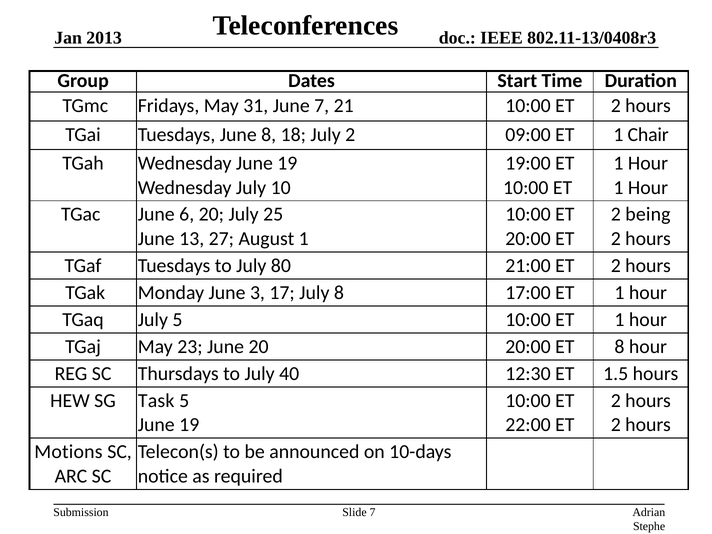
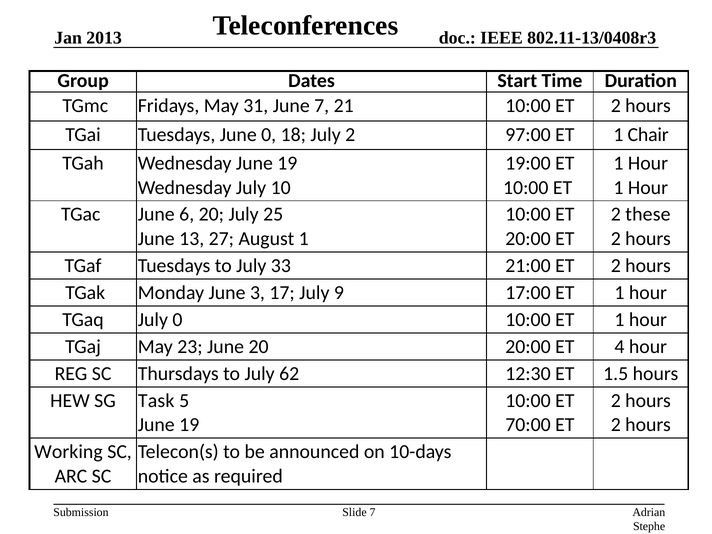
June 8: 8 -> 0 (269, 135)
09:00: 09:00 -> 97:00 (528, 135)
being: being -> these (648, 214)
80: 80 -> 33 (281, 266)
July 8: 8 -> 9 (339, 293)
July 5: 5 -> 0 (177, 320)
ET 8: 8 -> 4 (619, 347)
40: 40 -> 62 (289, 374)
22:00: 22:00 -> 70:00 (528, 425)
Motions: Motions -> Working (68, 452)
